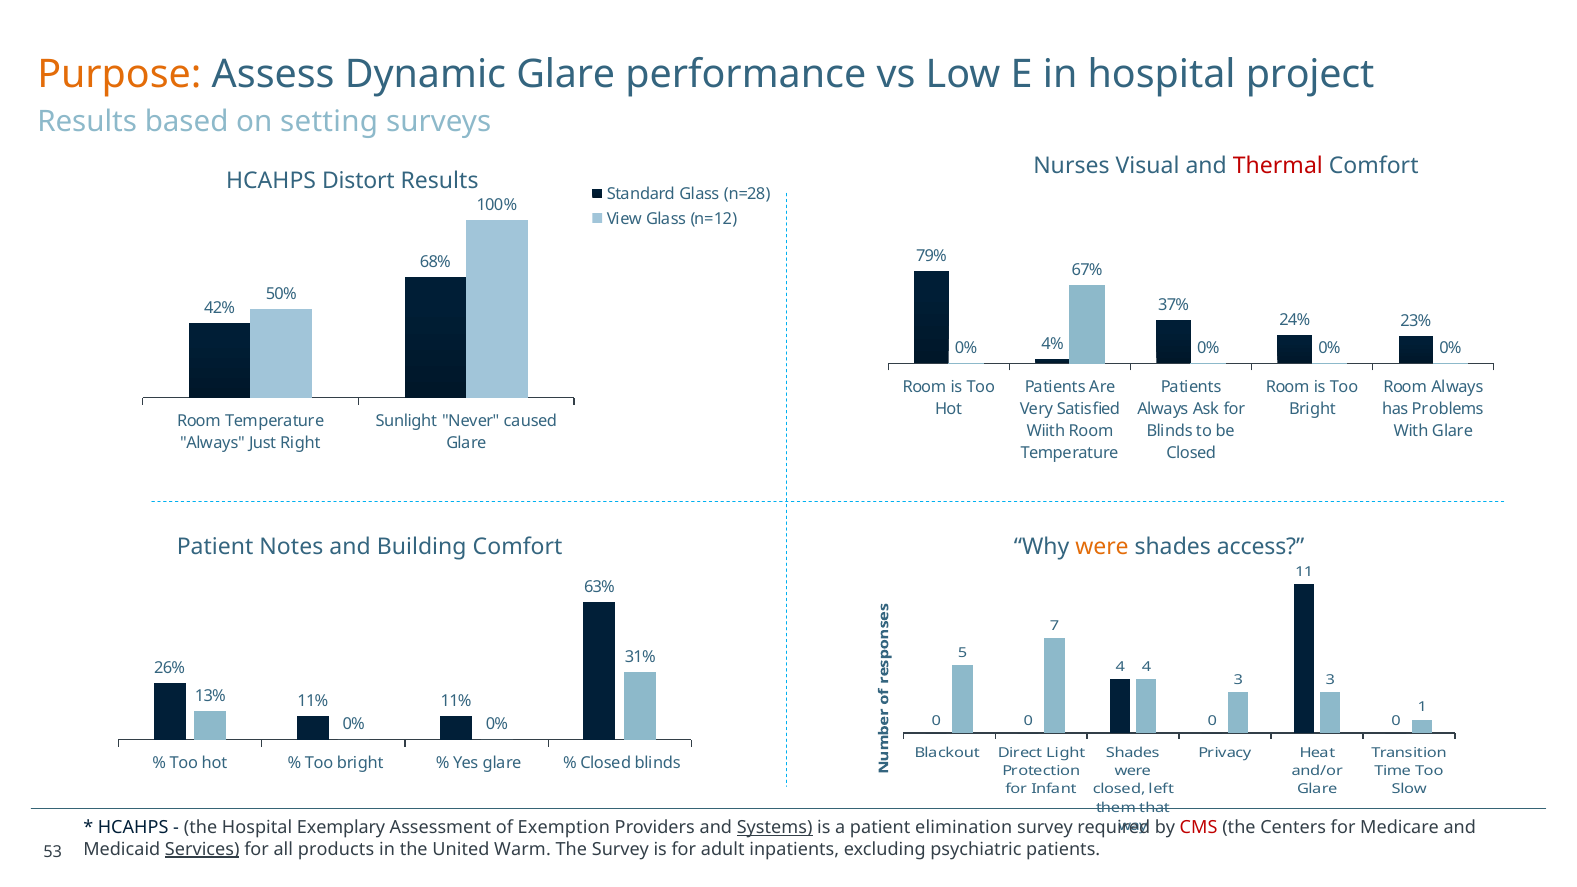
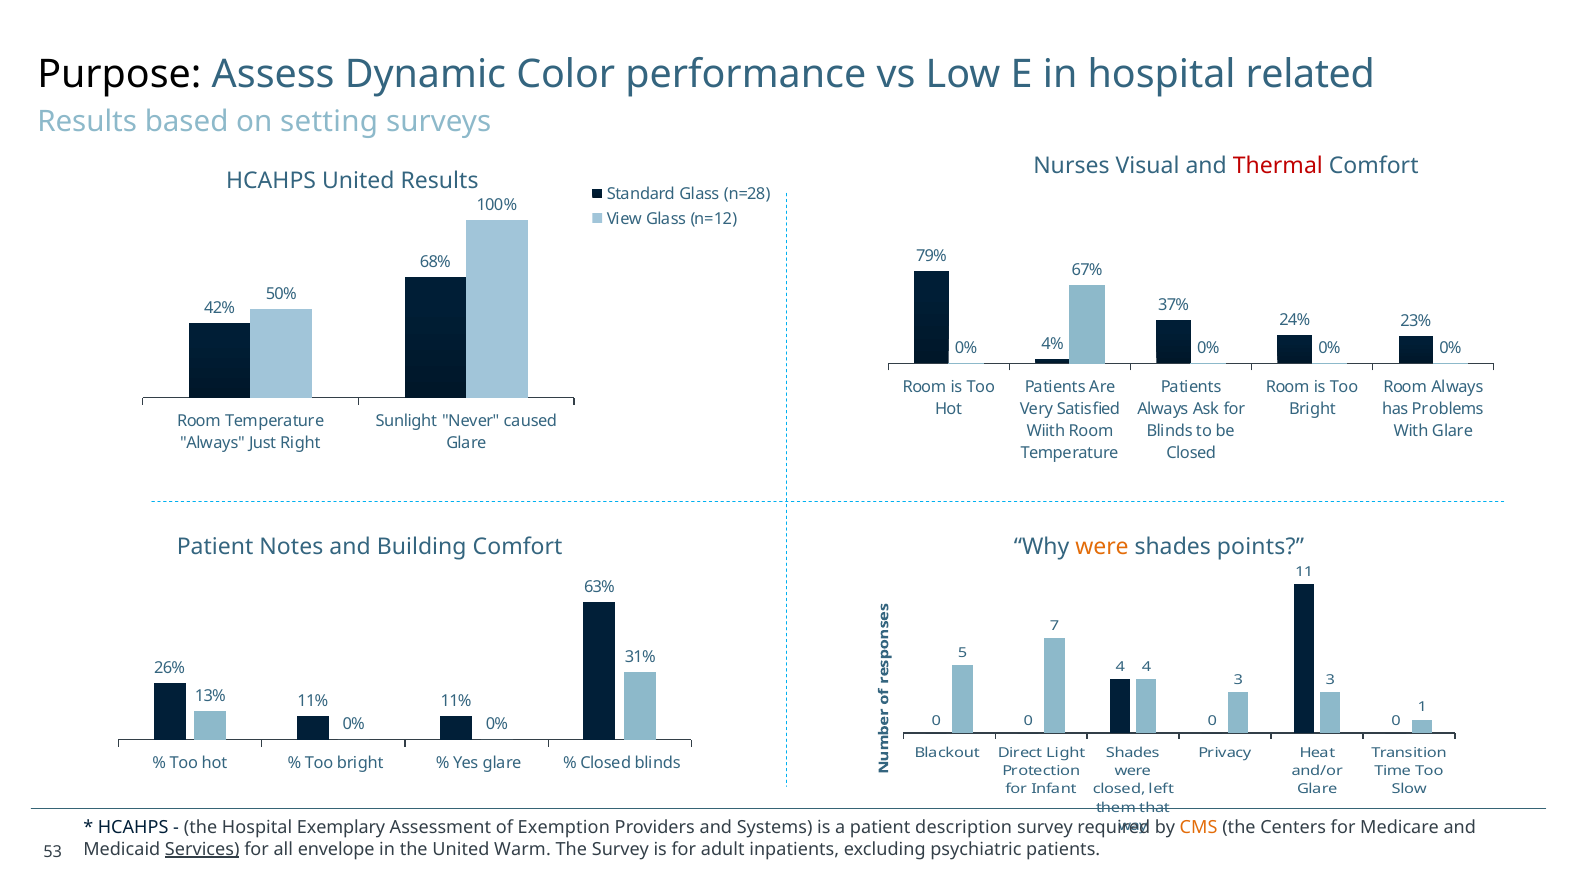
Purpose colour: orange -> black (119, 75)
Dynamic Glare: Glare -> Color (566, 75)
project: project -> related (1310, 75)
HCAHPS Distort: Distort -> United (358, 181)
access: access -> points (1260, 547)
Systems underline: present -> none (775, 828)
elimination: elimination -> description (964, 828)
CMS colour: red -> orange (1199, 828)
products: products -> envelope (336, 849)
